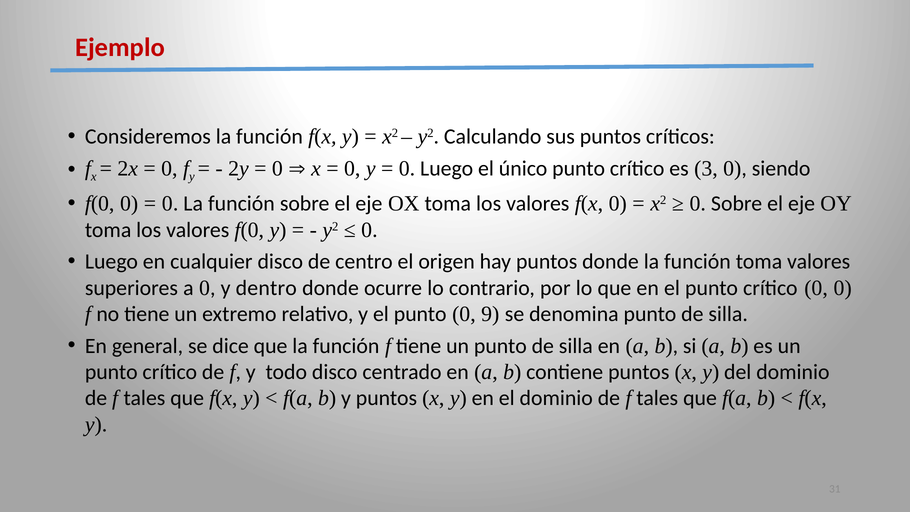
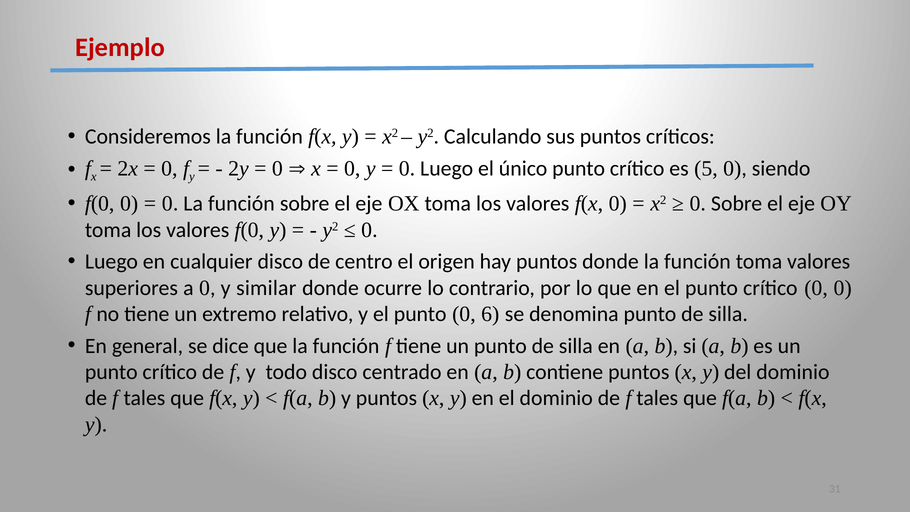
3: 3 -> 5 (706, 168)
dentro: dentro -> similar (266, 288)
9: 9 -> 6 (490, 314)
